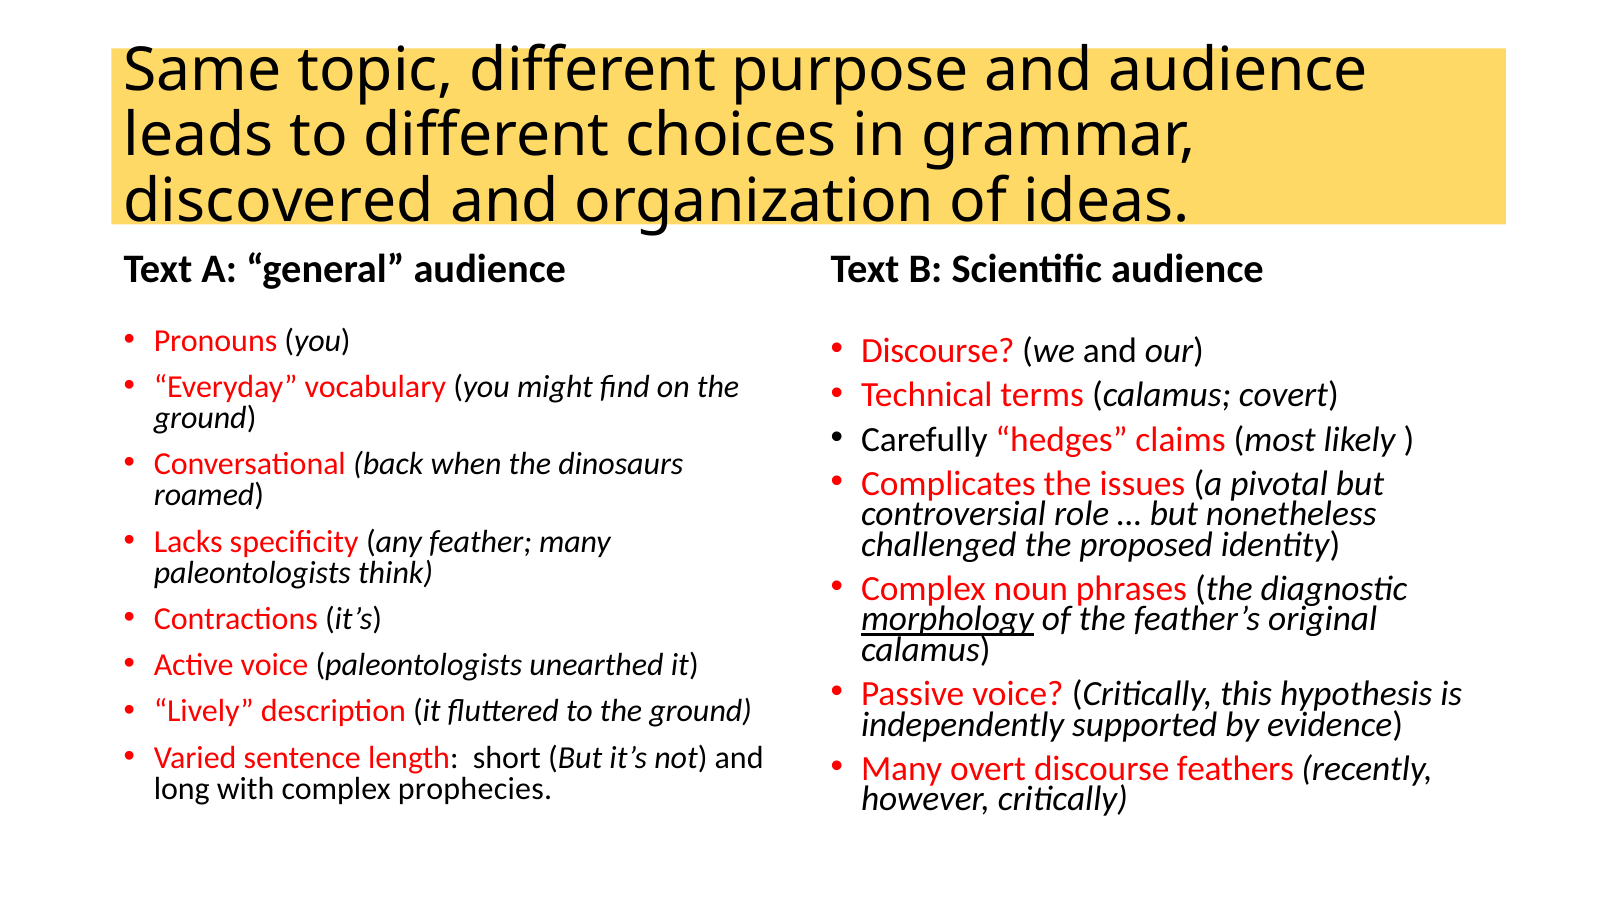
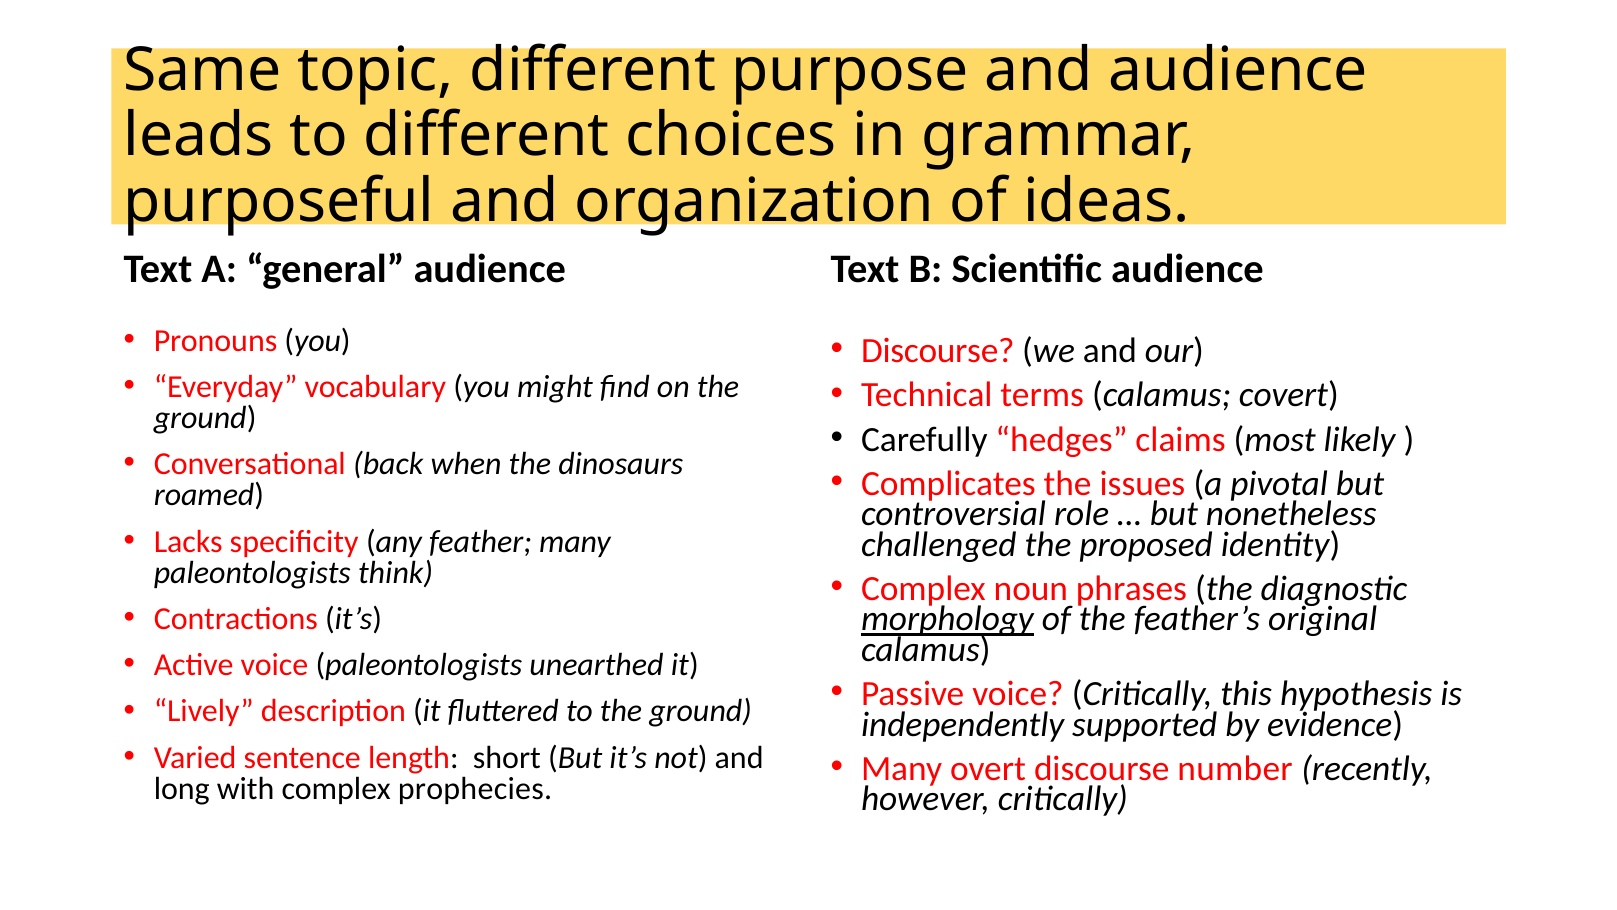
discovered: discovered -> purposeful (279, 201)
feathers: feathers -> number (1235, 768)
